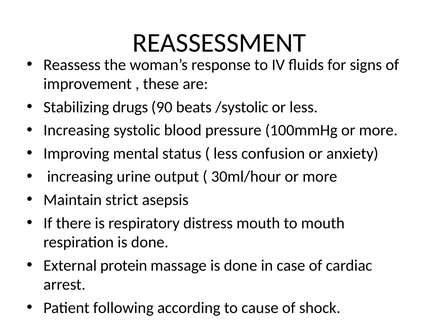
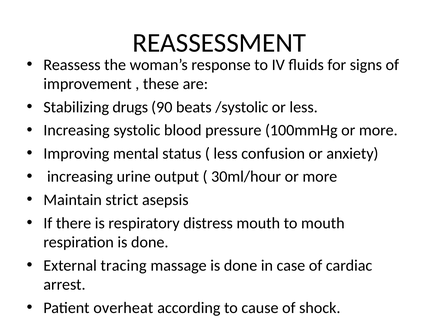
protein: protein -> tracing (124, 266)
following: following -> overheat (123, 309)
